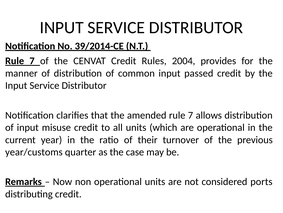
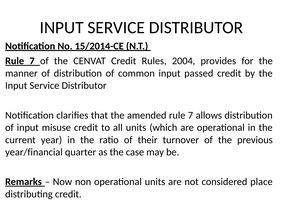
39/2014-CE: 39/2014-CE -> 15/2014-CE (99, 46)
year/customs: year/customs -> year/financial (34, 152)
ports: ports -> place (261, 181)
